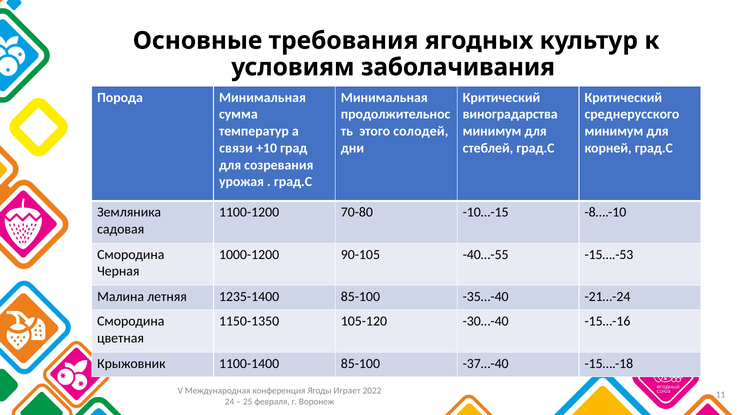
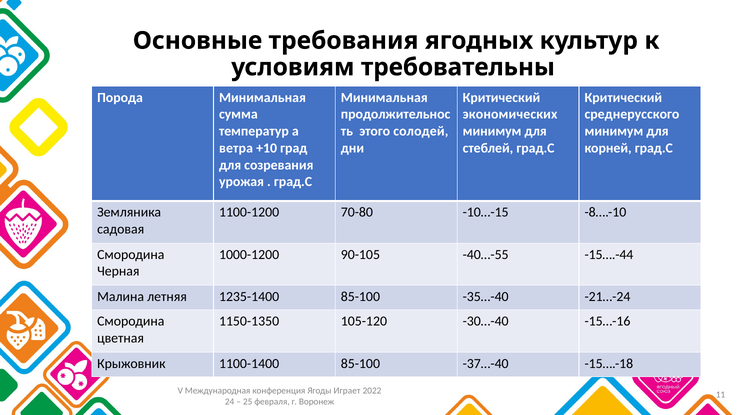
заболачивания: заболачивания -> требовательны (458, 67)
виноградарства: виноградарства -> экономических (510, 114)
связи: связи -> ветра (236, 148)
-15….-53: -15….-53 -> -15….-44 (609, 254)
